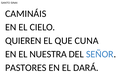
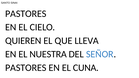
CAMINÁIS: CAMINÁIS -> PASTORES (26, 14)
CUNA: CUNA -> LLEVA (87, 41)
DARÁ: DARÁ -> CUNA (86, 68)
